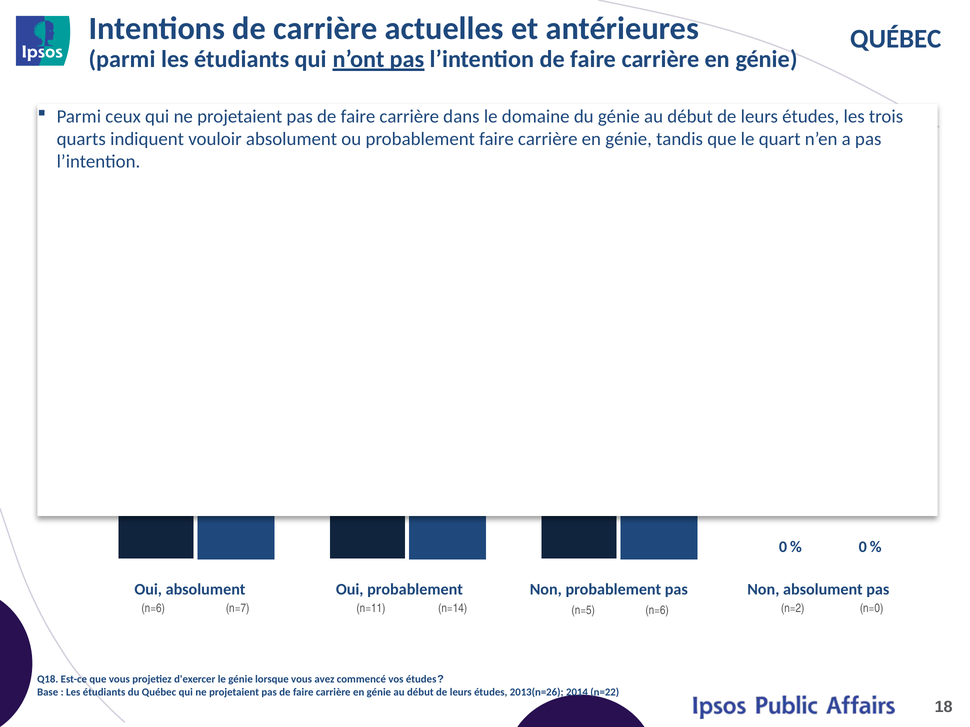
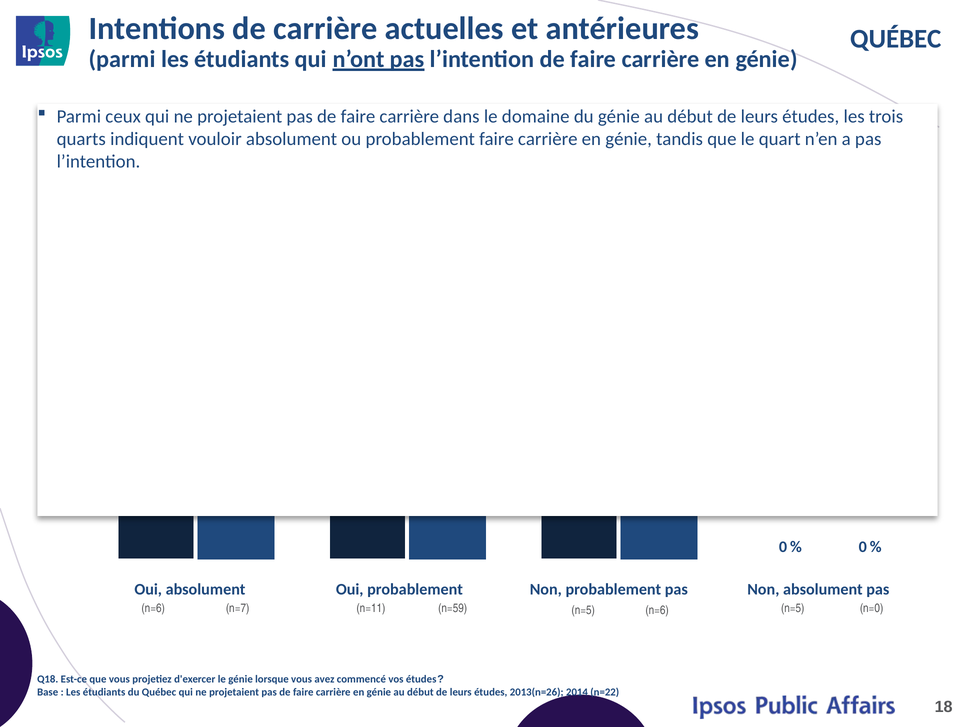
n=14: n=14 -> n=59 (453, 609)
n=2: n=2 -> n=5 (793, 609)
